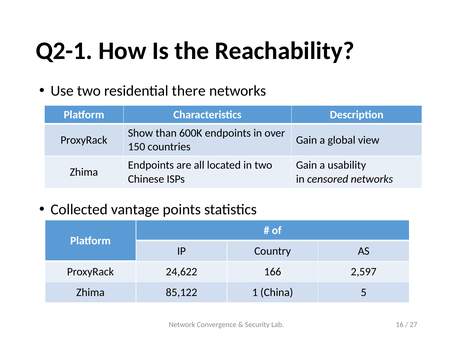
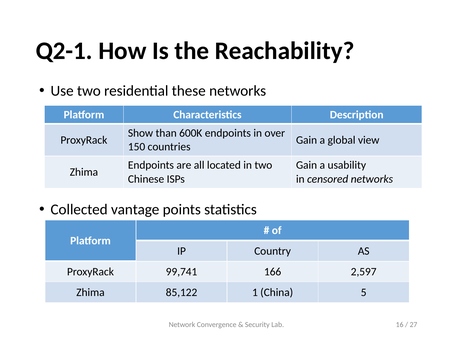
there: there -> these (189, 91)
24,622: 24,622 -> 99,741 (182, 271)
